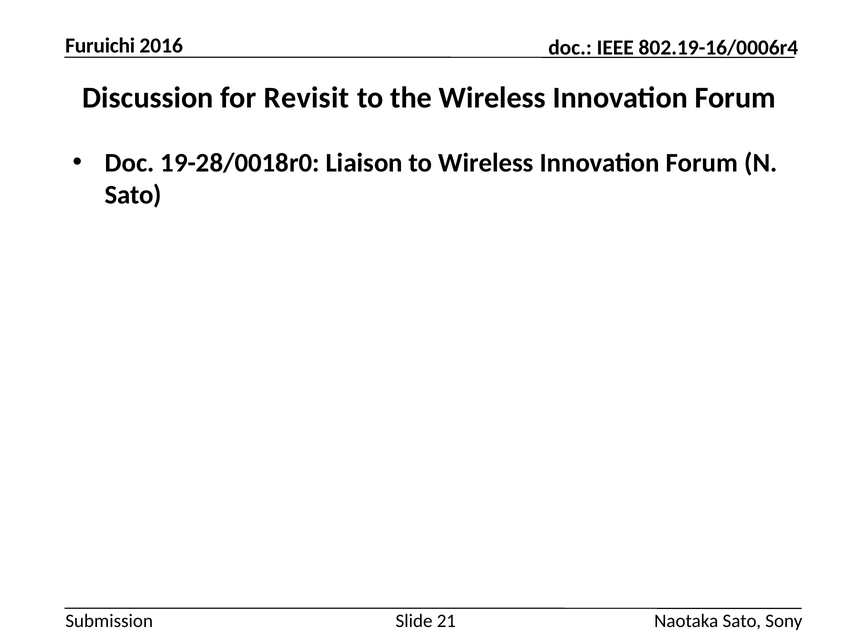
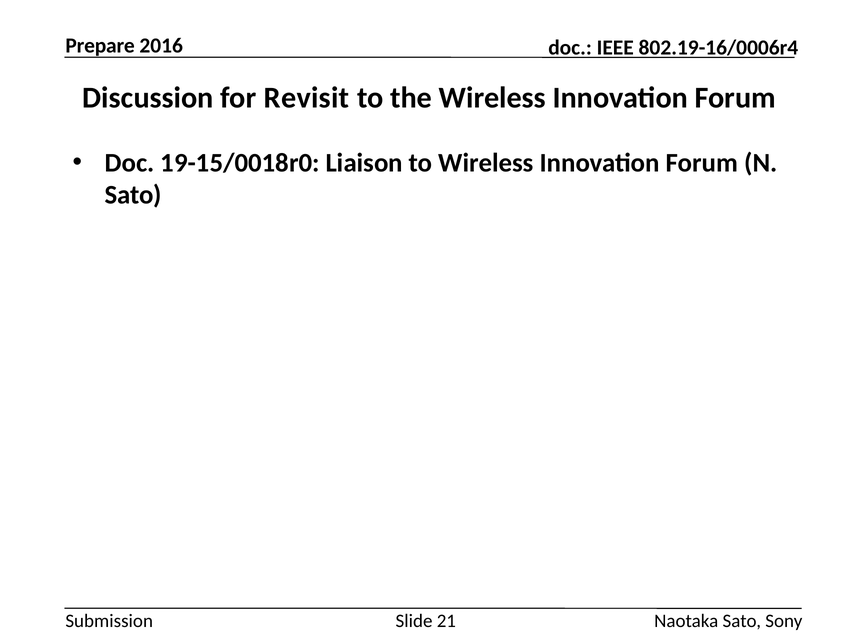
Furuichi: Furuichi -> Prepare (100, 46)
19-28/0018r0: 19-28/0018r0 -> 19-15/0018r0 (240, 163)
